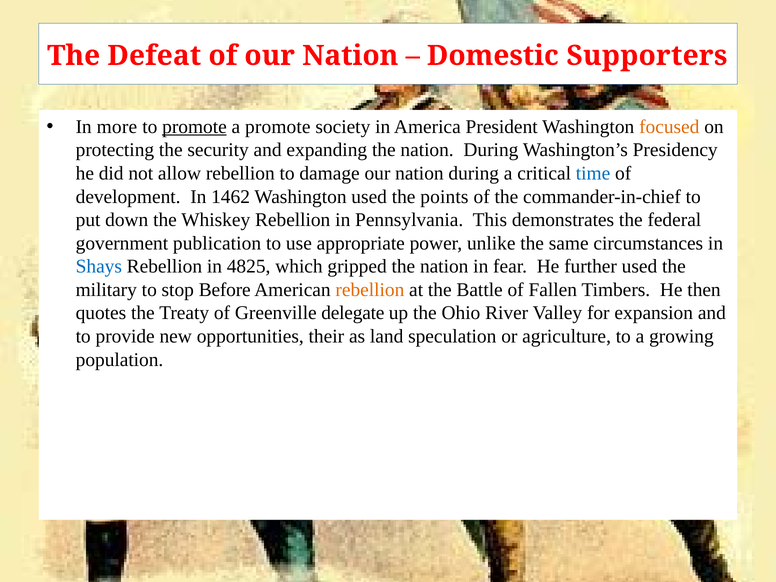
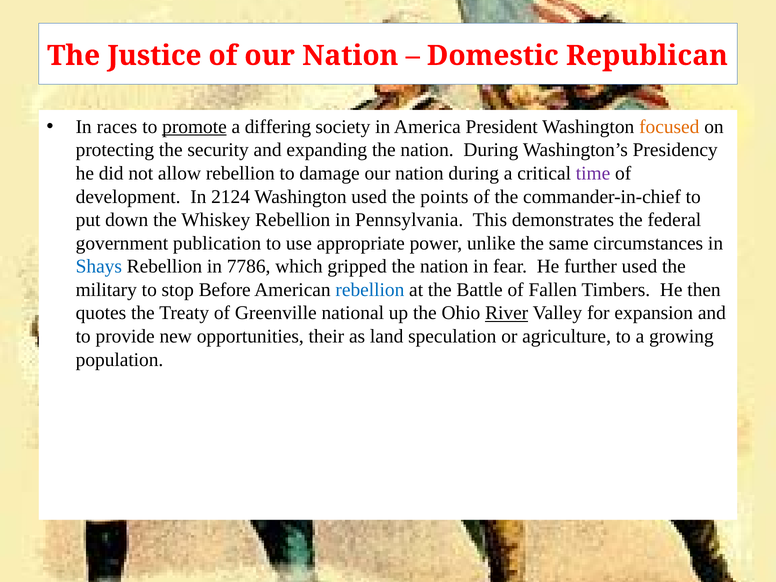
Defeat: Defeat -> Justice (154, 56)
Supporters: Supporters -> Republican (647, 56)
more: more -> races (117, 127)
a promote: promote -> differing (278, 127)
time colour: blue -> purple (593, 173)
1462: 1462 -> 2124 (231, 197)
4825: 4825 -> 7786 (249, 266)
rebellion colour: orange -> blue (370, 290)
delegate: delegate -> national (353, 313)
River underline: none -> present (507, 313)
